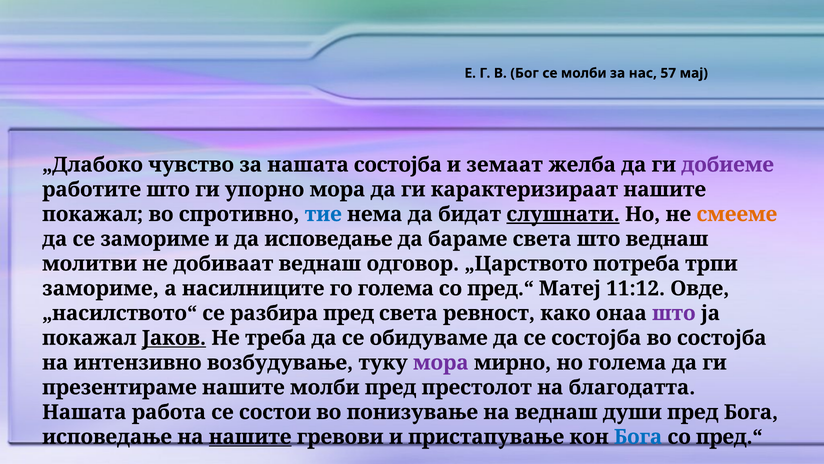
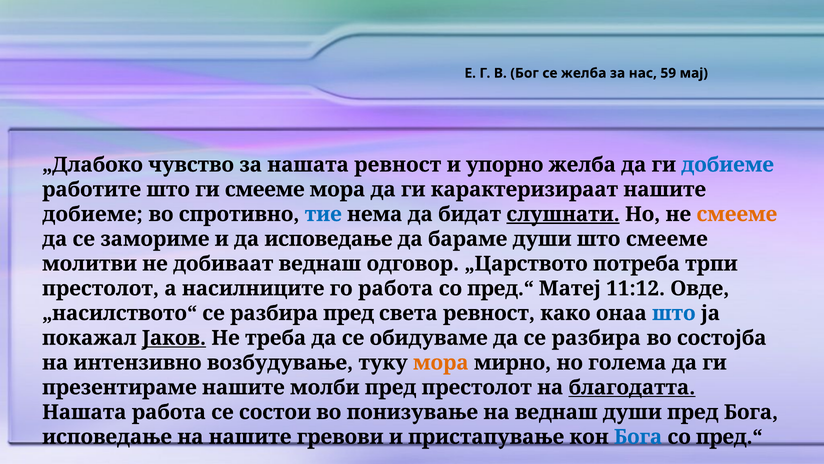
се молби: молби -> желба (584, 73)
57: 57 -> 59 (668, 73)
нашата состојба: состојба -> ревност (398, 165)
земаат: земаат -> упорно (505, 165)
добиеме colour: purple -> blue (728, 165)
ги упорно: упорно -> смееме (265, 189)
покажал: покажал -> добиеме (93, 214)
бараме света: света -> души (542, 239)
што веднаш: веднаш -> смееме (667, 239)
замориме: замориме -> престолот (101, 288)
го голема: голема -> работа (396, 288)
што colour: purple -> blue (674, 313)
да се состојба: состојба -> разбира (596, 338)
мора colour: purple -> orange (441, 362)
благодатта underline: none -> present (632, 387)
нашите underline: present -> none (250, 437)
